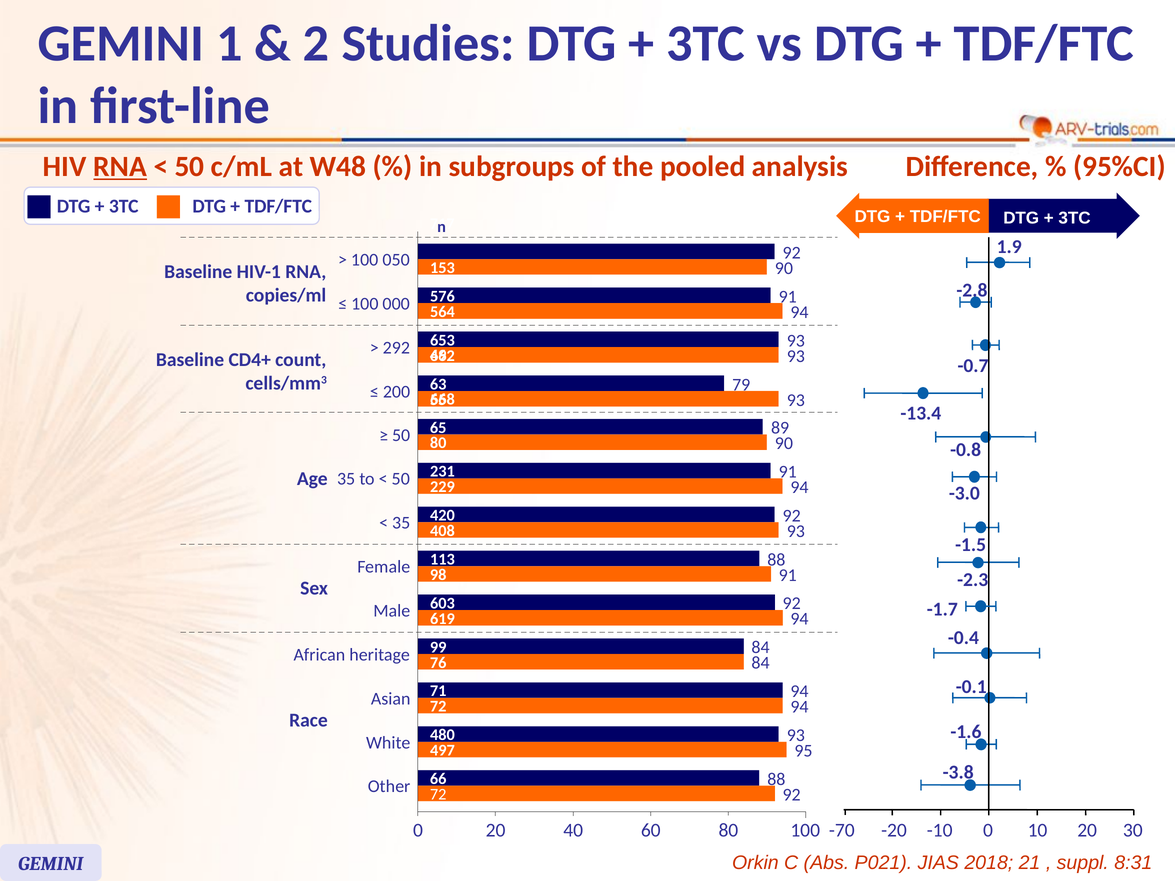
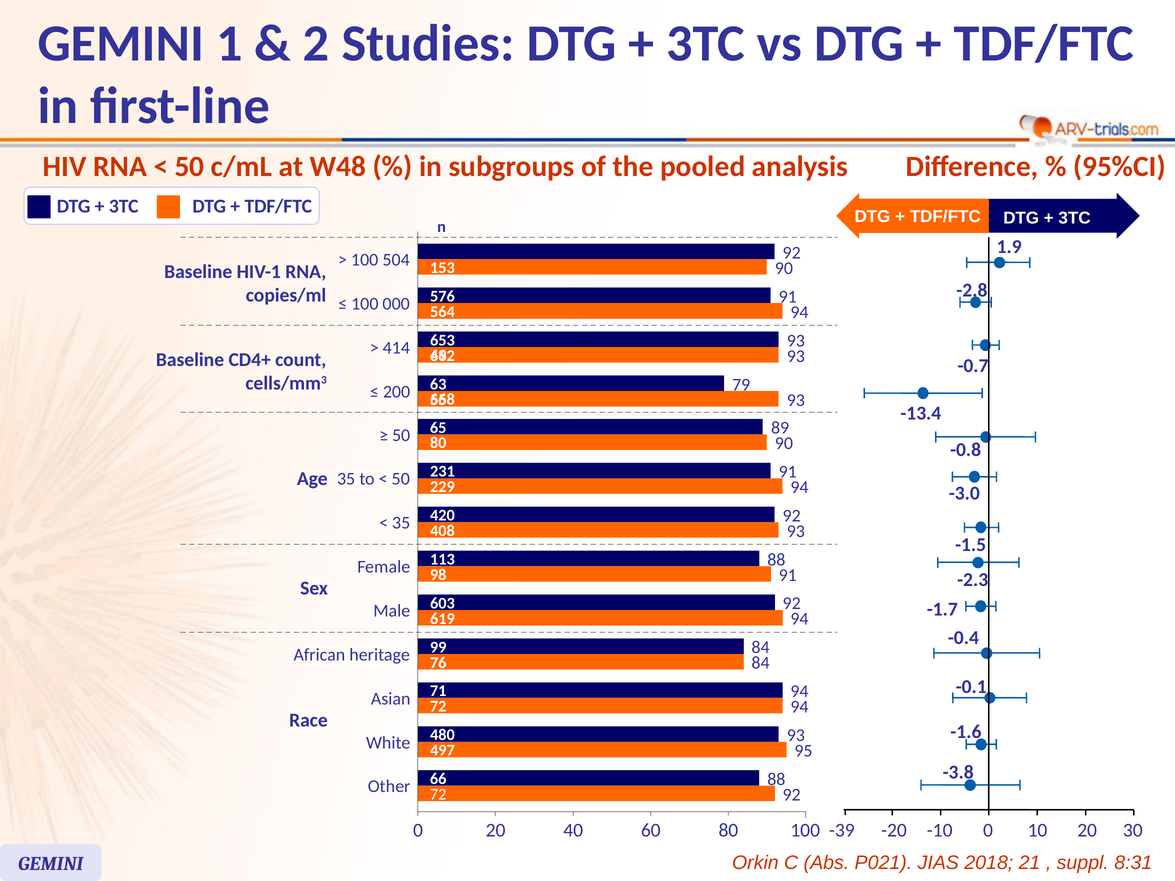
RNA underline: present -> none (120, 167)
050: 050 -> 504 (396, 260)
292: 292 -> 414 (396, 348)
-70: -70 -> -39 (842, 831)
